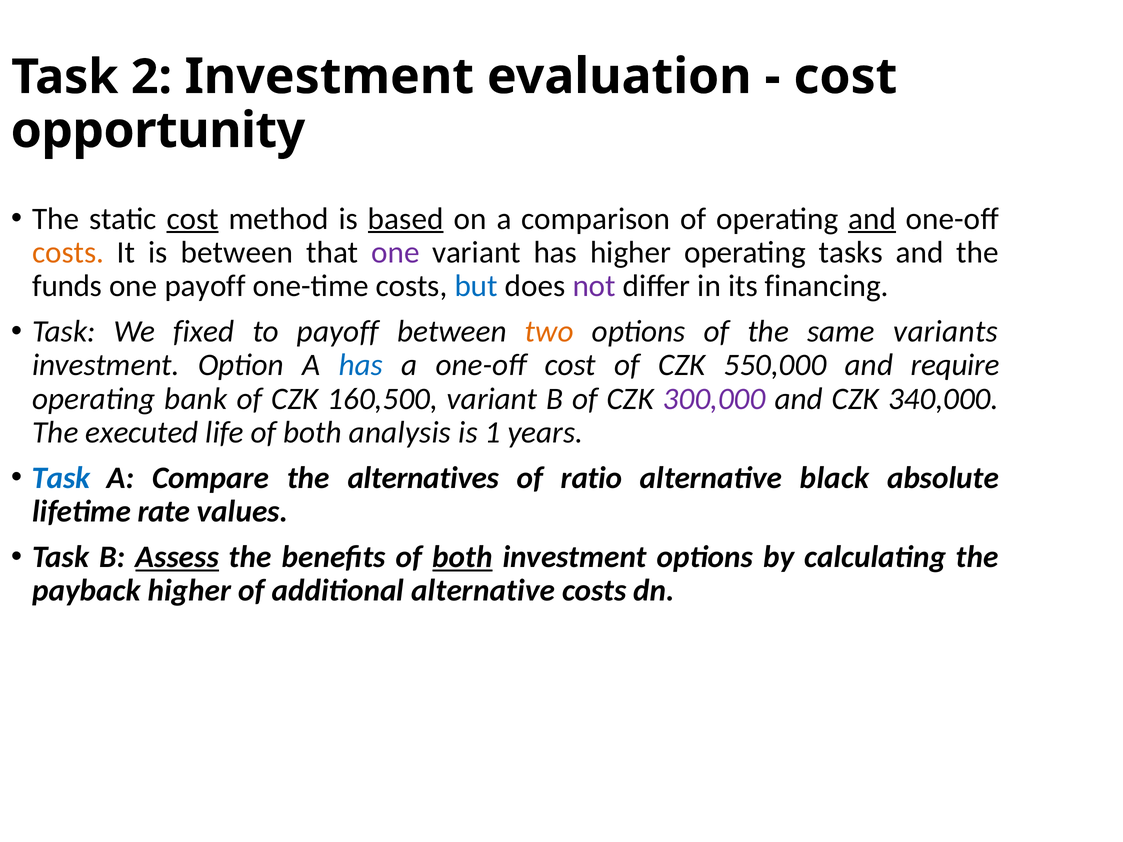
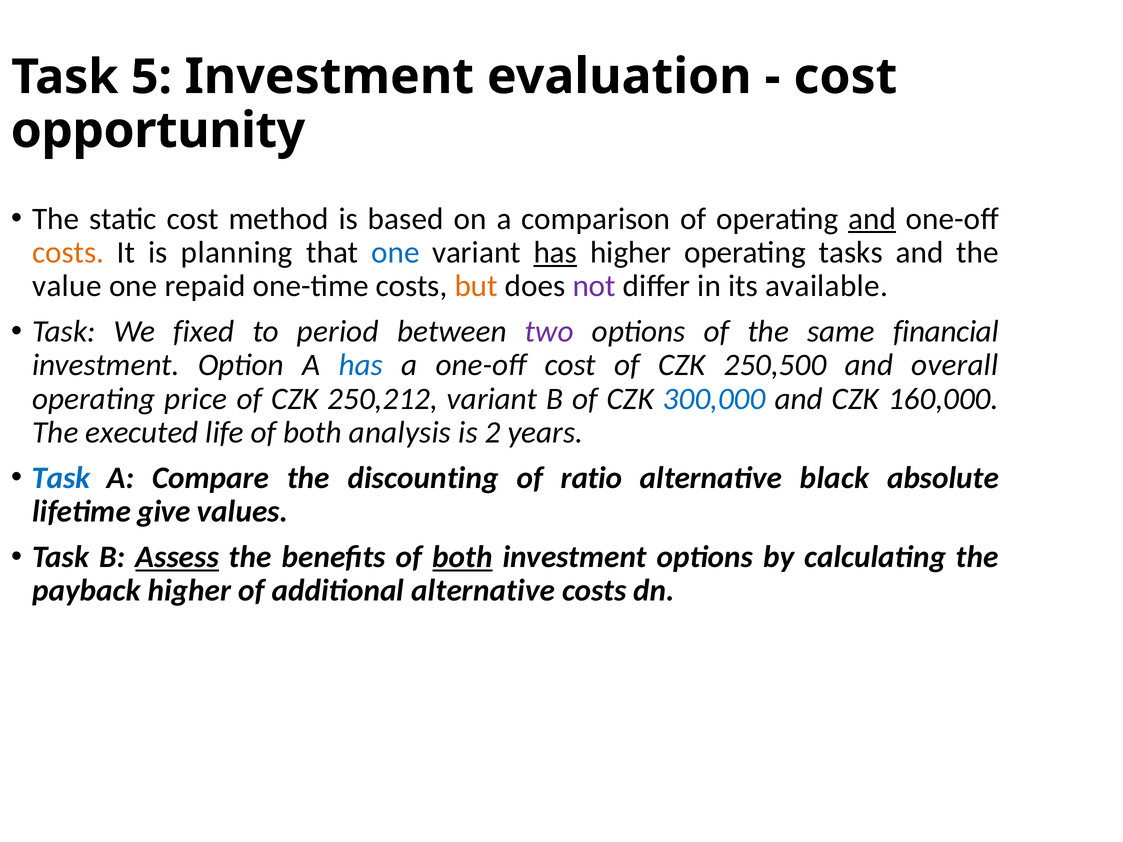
2: 2 -> 5 (151, 77)
cost underline: present -> none (193, 219)
based underline: present -> none (406, 219)
is between: between -> planning (237, 252)
one colour: purple -> blue (395, 252)
has underline: none -> present (555, 252)
funds: funds -> value (67, 286)
one payoff: payoff -> repaid (205, 286)
but colour: blue -> orange (476, 286)
financing: financing -> available (827, 286)
to payoff: payoff -> period (338, 332)
two colour: orange -> purple (549, 332)
variants: variants -> financial (946, 332)
550,000: 550,000 -> 250,500 (775, 365)
require: require -> overall (955, 365)
bank: bank -> price (196, 399)
160,500: 160,500 -> 250,212 (383, 399)
300,000 colour: purple -> blue (714, 399)
340,000: 340,000 -> 160,000 (943, 399)
1: 1 -> 2 (492, 433)
alternatives: alternatives -> discounting (423, 478)
rate: rate -> give (164, 512)
